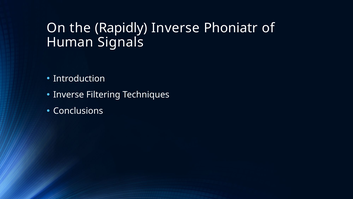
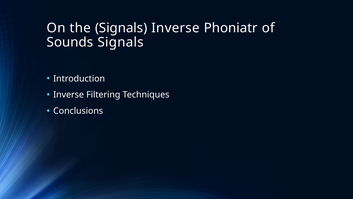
the Rapidly: Rapidly -> Signals (121, 28)
Human: Human -> Sounds (70, 42)
